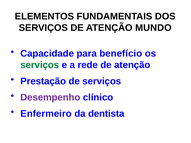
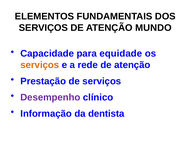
benefício: benefício -> equidade (121, 54)
serviços colour: green -> orange (40, 65)
Enfermeiro: Enfermeiro -> Informação (46, 114)
